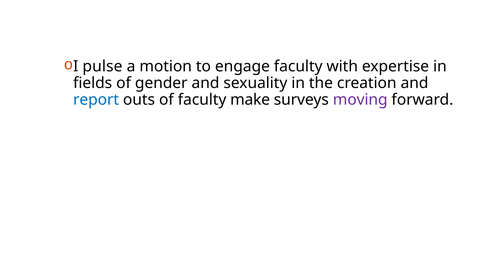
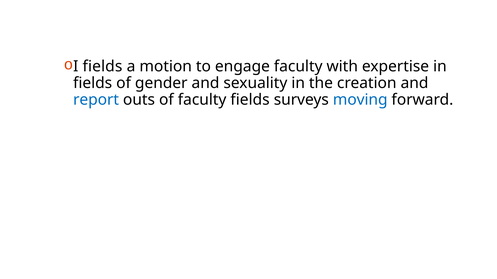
I pulse: pulse -> fields (102, 66)
faculty make: make -> fields (250, 100)
moving colour: purple -> blue (360, 100)
